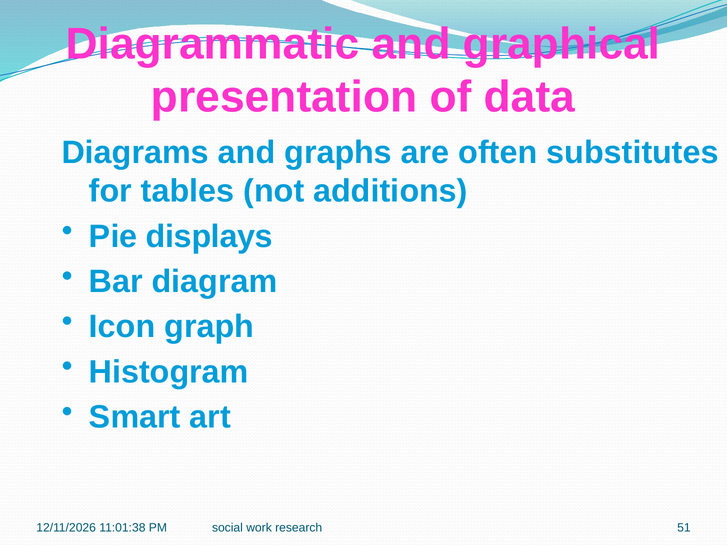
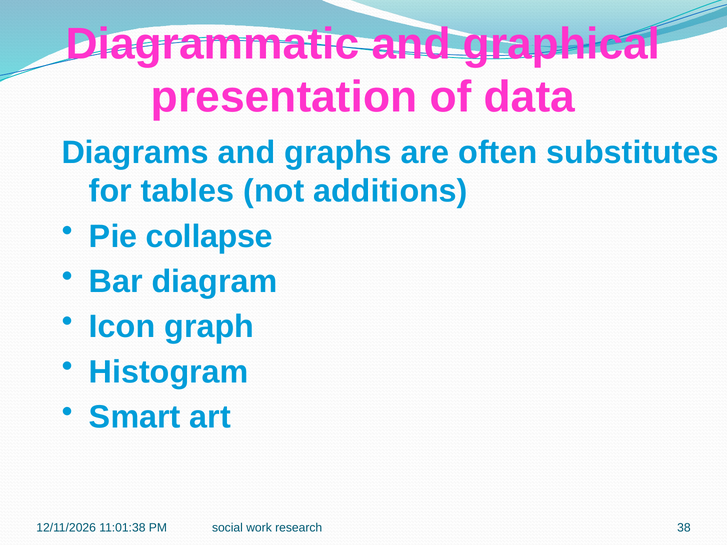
displays: displays -> collapse (209, 236)
51: 51 -> 38 (684, 528)
